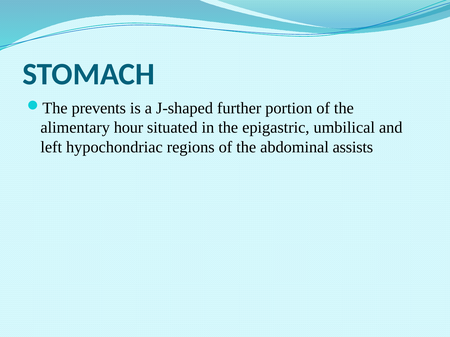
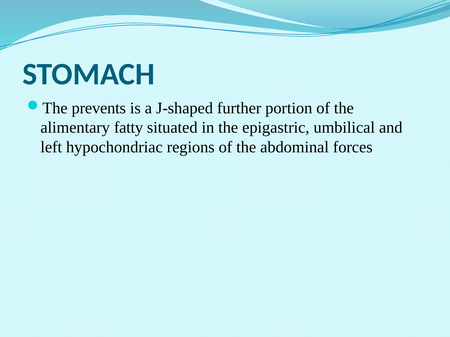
hour: hour -> fatty (129, 128)
assists: assists -> forces (353, 147)
